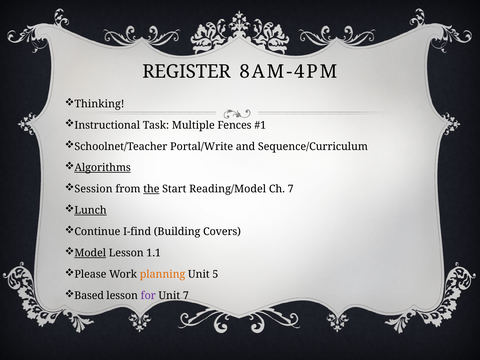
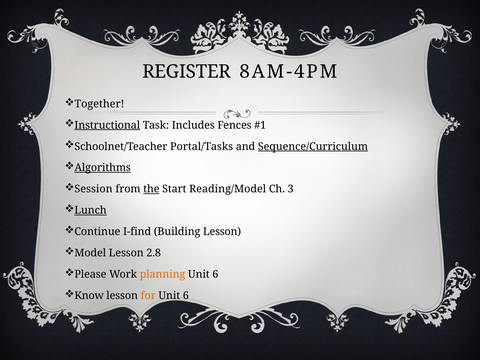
Thinking: Thinking -> Together (99, 104)
Instructional underline: none -> present (107, 125)
Multiple: Multiple -> Includes (193, 125)
Portal/Write: Portal/Write -> Portal/Tasks (202, 147)
Sequence/Curriculum underline: none -> present (313, 147)
Ch 7: 7 -> 3 (291, 189)
Building Covers: Covers -> Lesson (222, 232)
Model underline: present -> none (90, 253)
1.1: 1.1 -> 2.8 (154, 253)
5: 5 -> 6 (215, 274)
Based: Based -> Know (89, 296)
for colour: purple -> orange (148, 296)
7: 7 -> 6 (186, 296)
